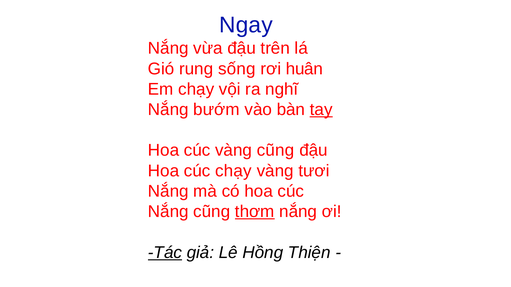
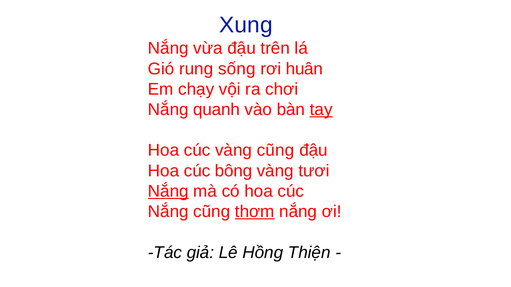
Ngay: Ngay -> Xung (246, 25)
nghĩ: nghĩ -> chơi (282, 89)
bướm: bướm -> quanh (217, 110)
cúc chạy: chạy -> bông (234, 171)
Nắng underline: none -> present (168, 191)
Tác underline: present -> none (165, 253)
